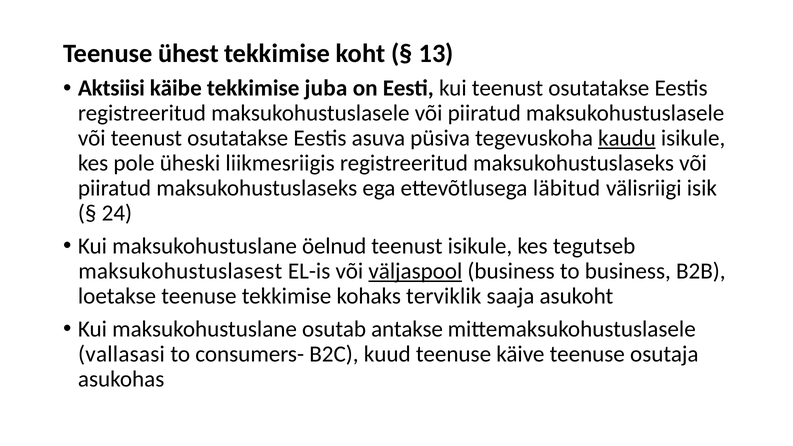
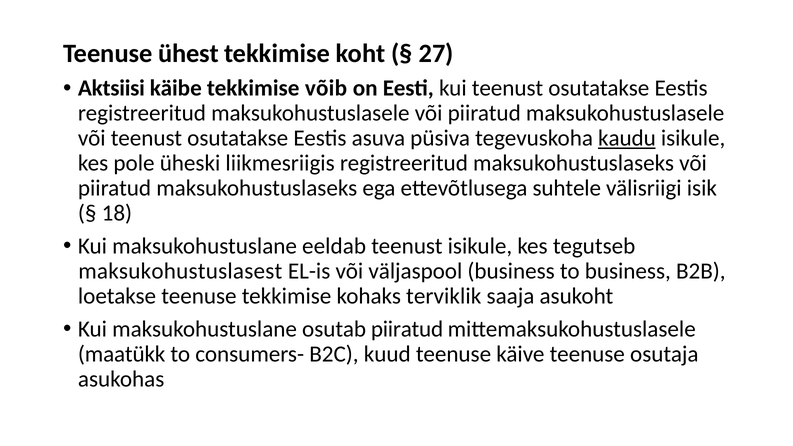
13: 13 -> 27 (436, 53)
juba: juba -> võib (326, 88)
läbitud: läbitud -> suhtele (567, 188)
24: 24 -> 18 (117, 213)
öelnud: öelnud -> eeldab (334, 246)
väljaspool underline: present -> none (415, 271)
osutab antakse: antakse -> piiratud (407, 329)
vallasasi: vallasasi -> maatükk (122, 354)
